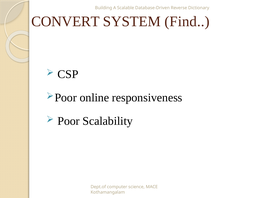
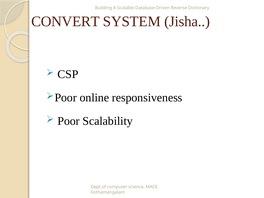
Find: Find -> Jisha (187, 21)
